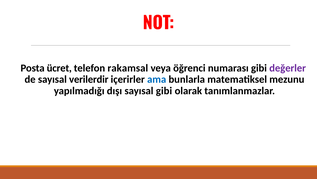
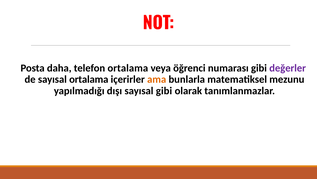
ücret: ücret -> daha (59, 68)
telefon rakamsal: rakamsal -> ortalama (128, 68)
sayısal verilerdir: verilerdir -> ortalama (89, 79)
ama colour: blue -> orange (157, 79)
